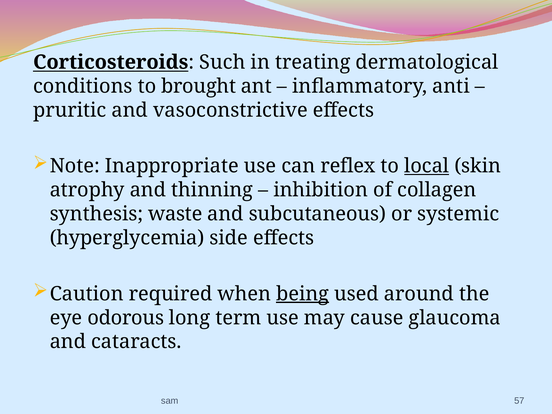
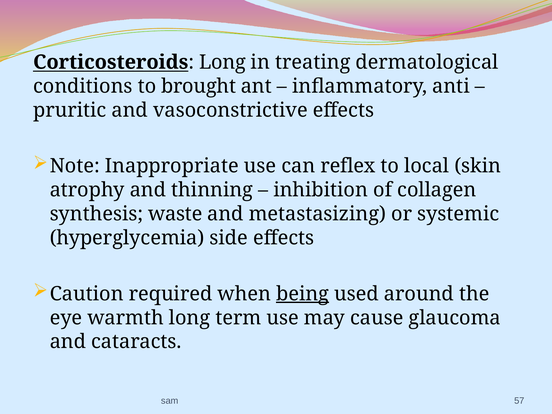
Corticosteroids Such: Such -> Long (222, 62)
local underline: present -> none (427, 166)
subcutaneous: subcutaneous -> metastasizing (317, 214)
odorous: odorous -> warmth (126, 318)
